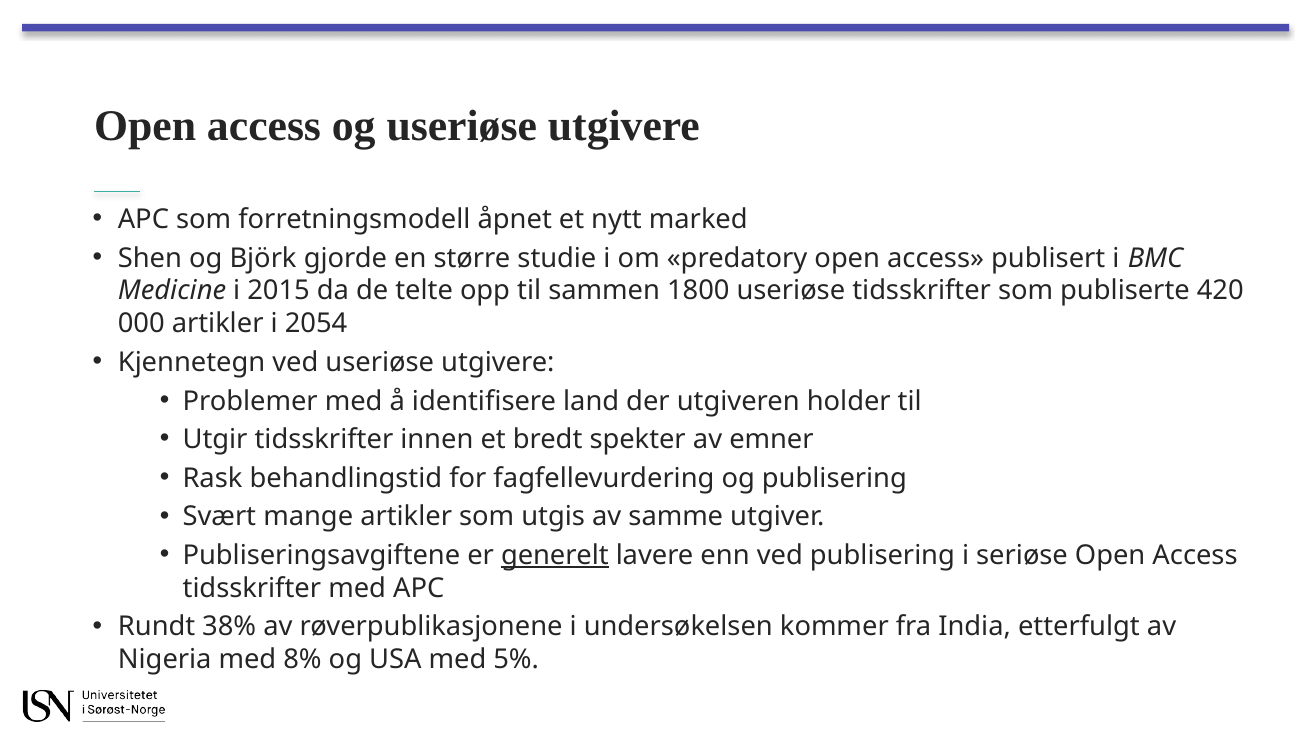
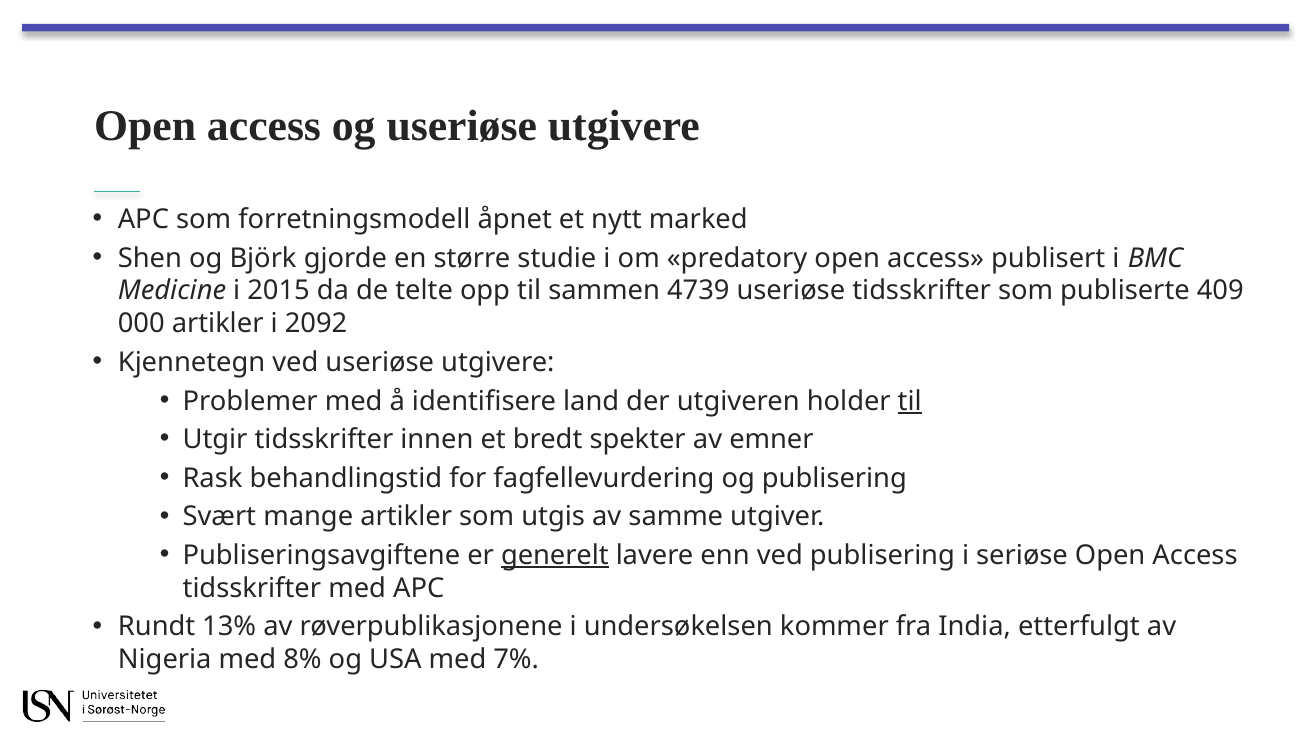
1800: 1800 -> 4739 (698, 291)
420: 420 -> 409 (1220, 291)
2054: 2054 -> 2092 (316, 324)
til underline: none -> present (910, 401)
38%: 38% -> 13% (229, 627)
5%: 5% -> 7% (516, 660)
